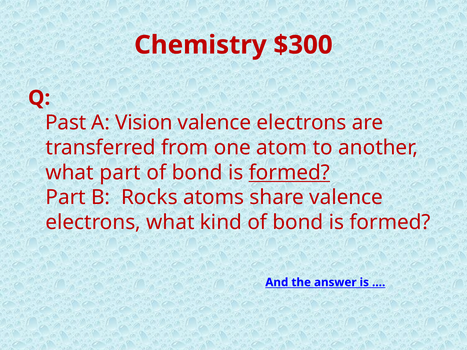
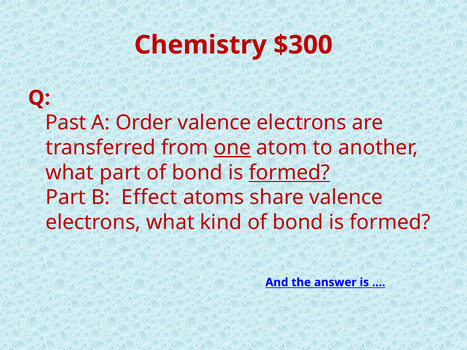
Vision: Vision -> Order (144, 123)
one underline: none -> present (232, 148)
Rocks: Rocks -> Effect (149, 198)
